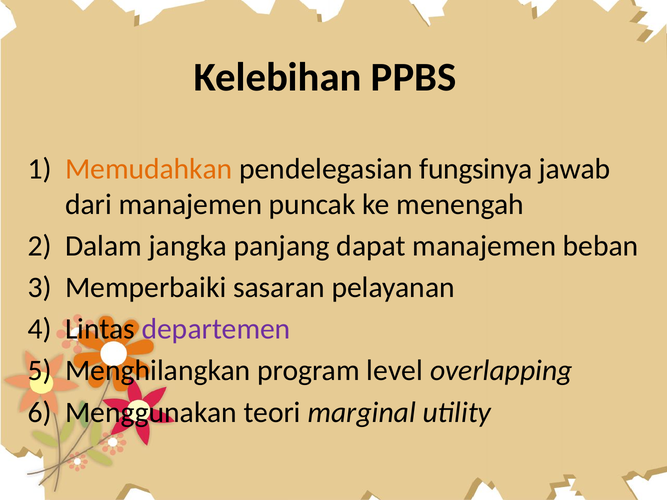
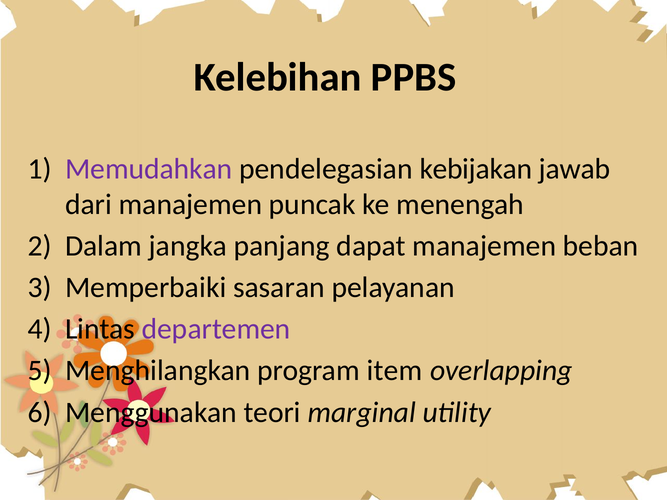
Memudahkan colour: orange -> purple (149, 169)
fungsinya: fungsinya -> kebijakan (476, 169)
level: level -> item (395, 371)
